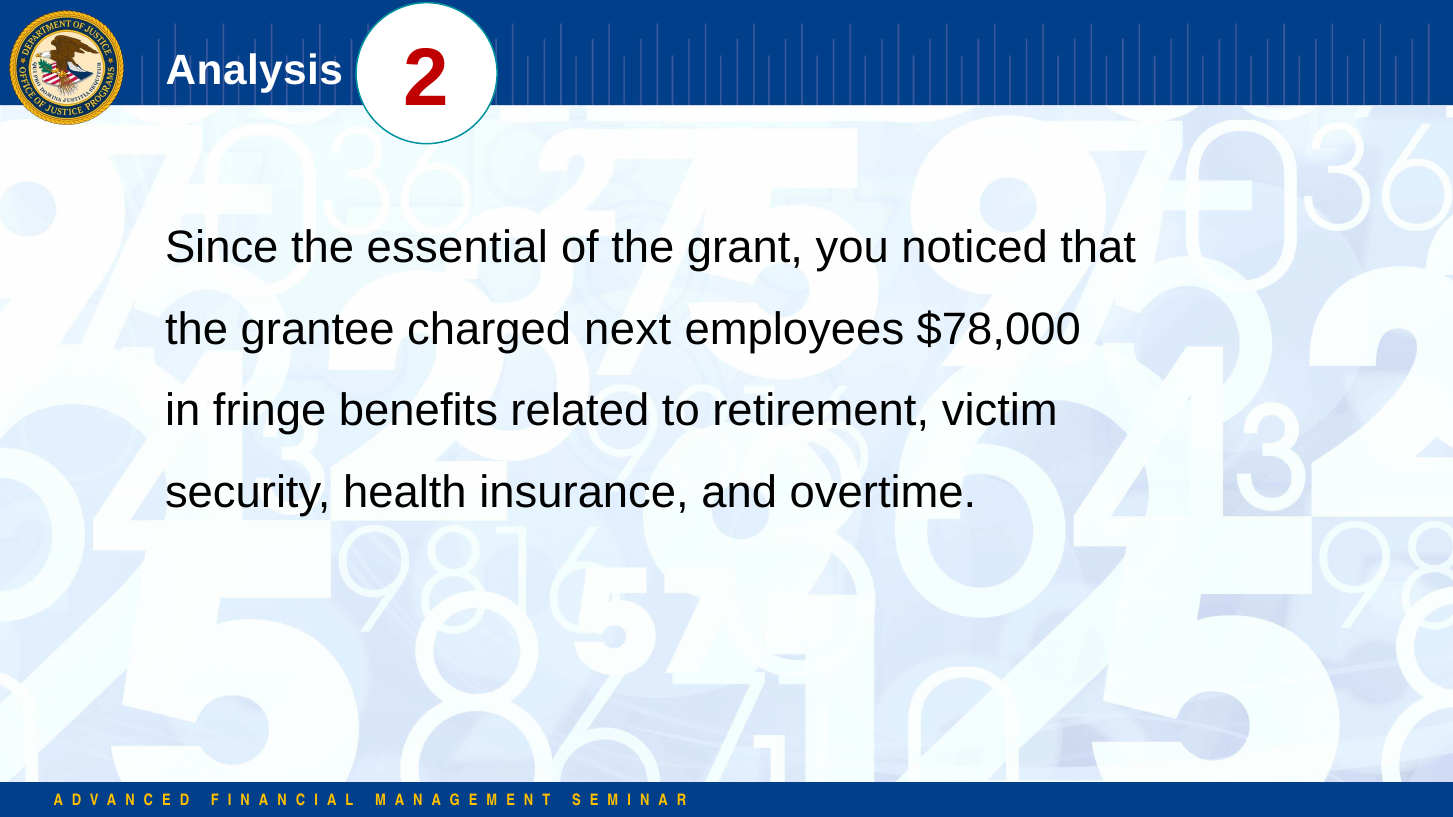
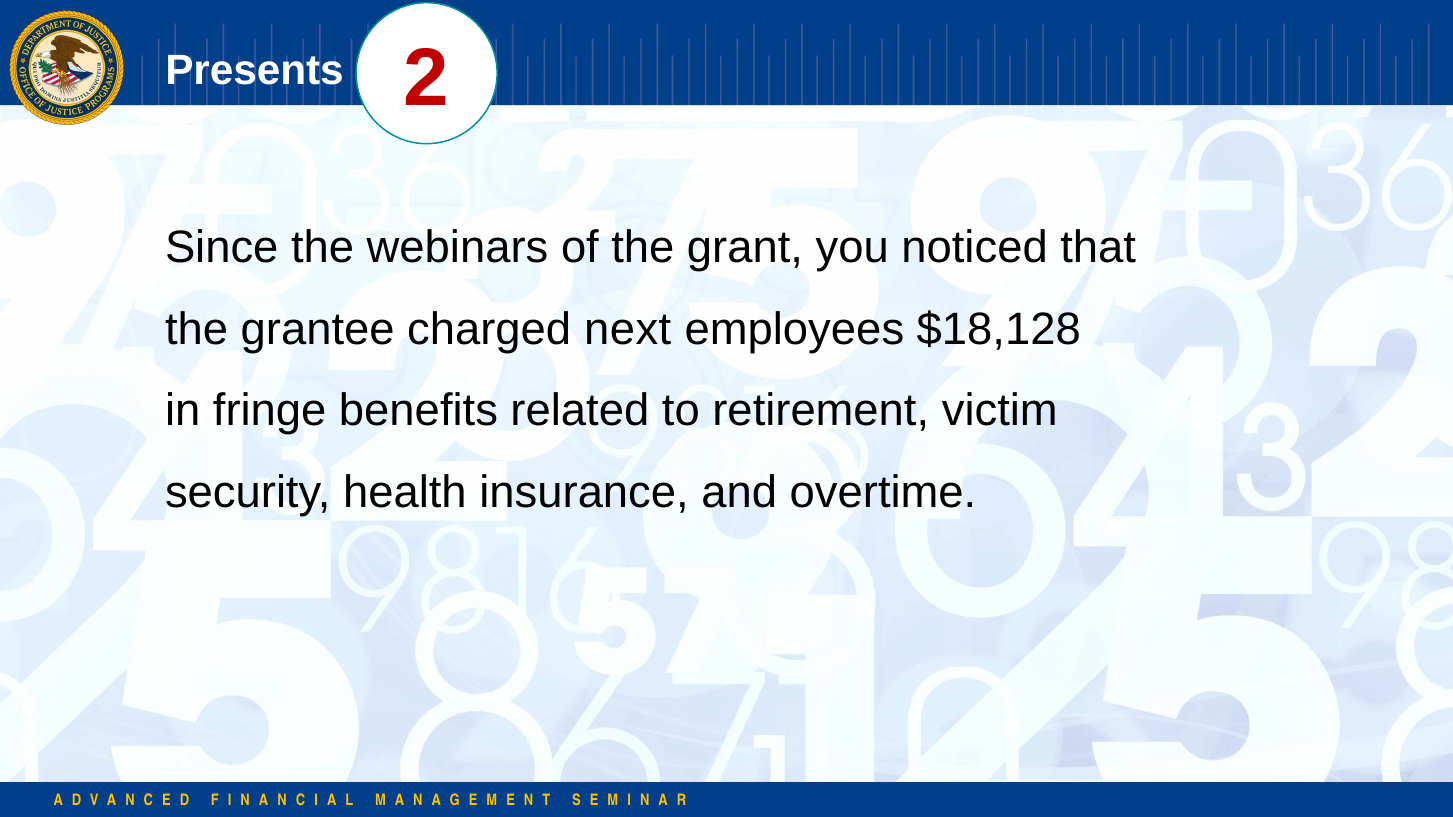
Analysis: Analysis -> Presents (255, 70)
essential: essential -> webinars (458, 248)
$78,000: $78,000 -> $18,128 (999, 329)
